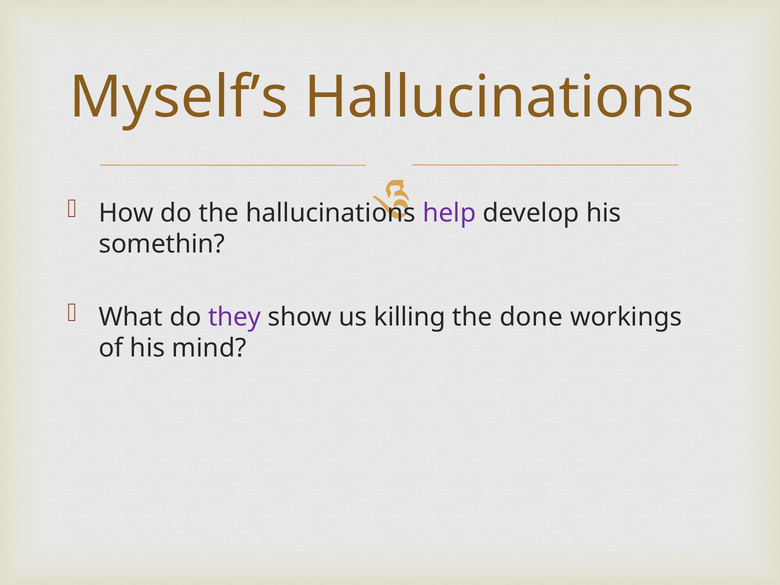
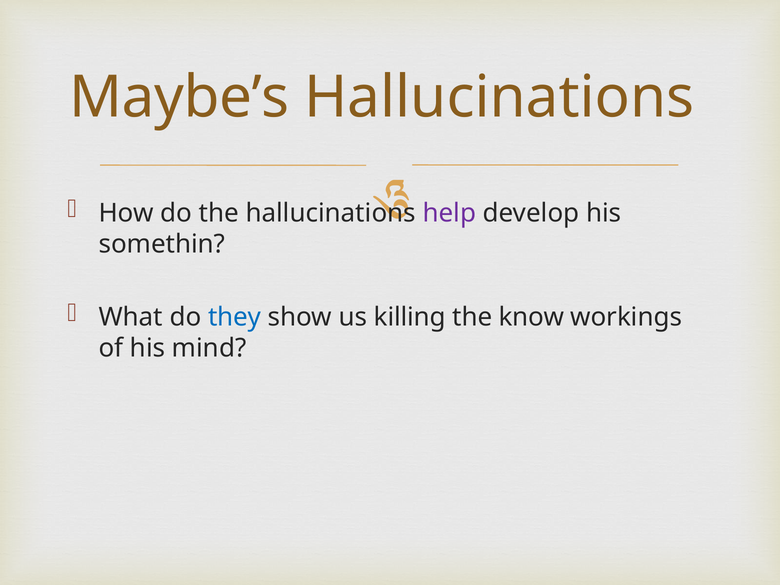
Myself’s: Myself’s -> Maybe’s (179, 98)
they colour: purple -> blue (235, 317)
done: done -> know (531, 317)
